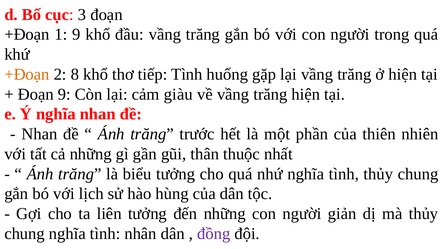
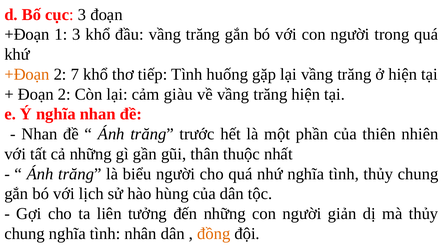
1 9: 9 -> 3 (76, 34)
8: 8 -> 7 (75, 74)
Đoạn 9: 9 -> 2 (64, 94)
biểu tưởng: tưởng -> người (176, 174)
đồng colour: purple -> orange (214, 233)
